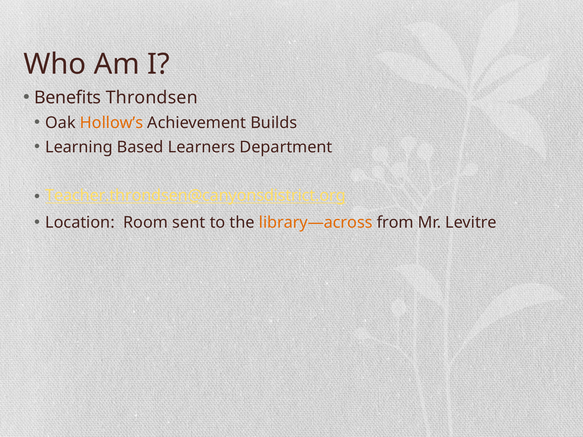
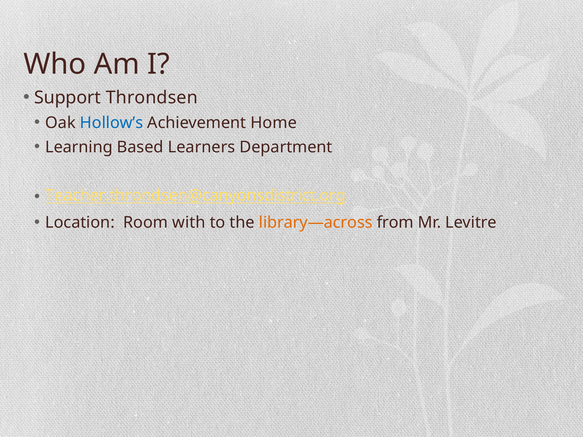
Benefits: Benefits -> Support (68, 98)
Hollow’s colour: orange -> blue (112, 123)
Builds: Builds -> Home (274, 123)
sent: sent -> with (189, 223)
